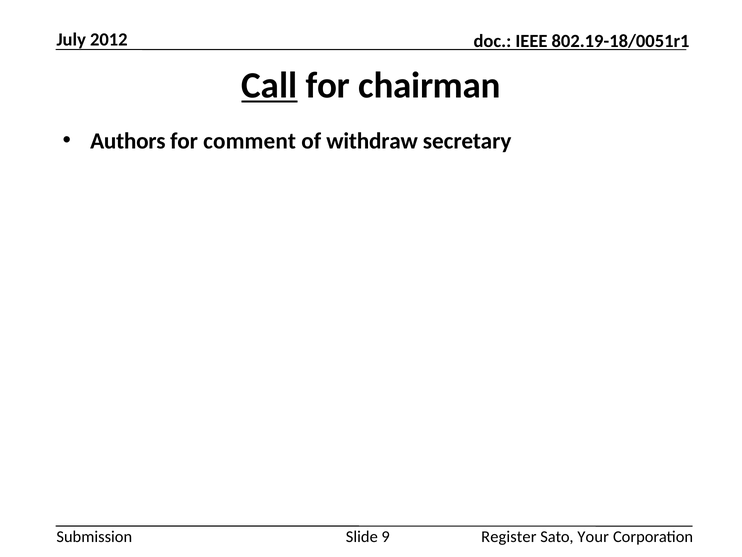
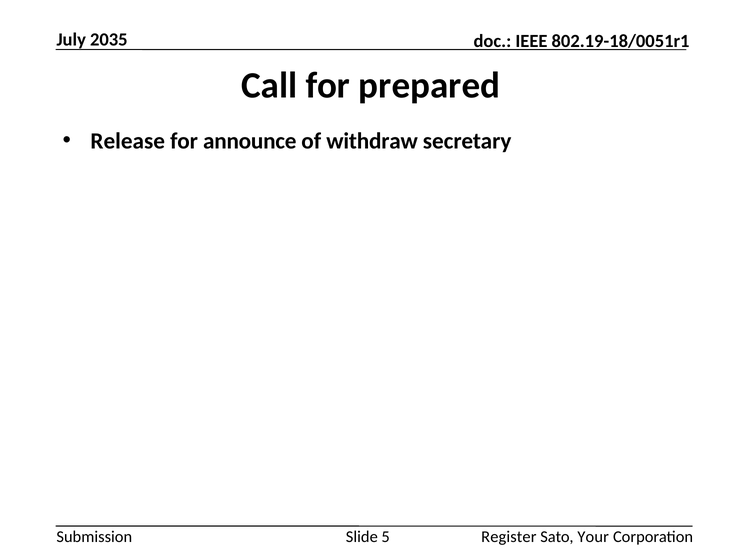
2012: 2012 -> 2035 (109, 39)
Call underline: present -> none (269, 85)
chairman: chairman -> prepared (429, 85)
Authors: Authors -> Release (128, 141)
comment: comment -> announce (250, 141)
9: 9 -> 5 (386, 536)
